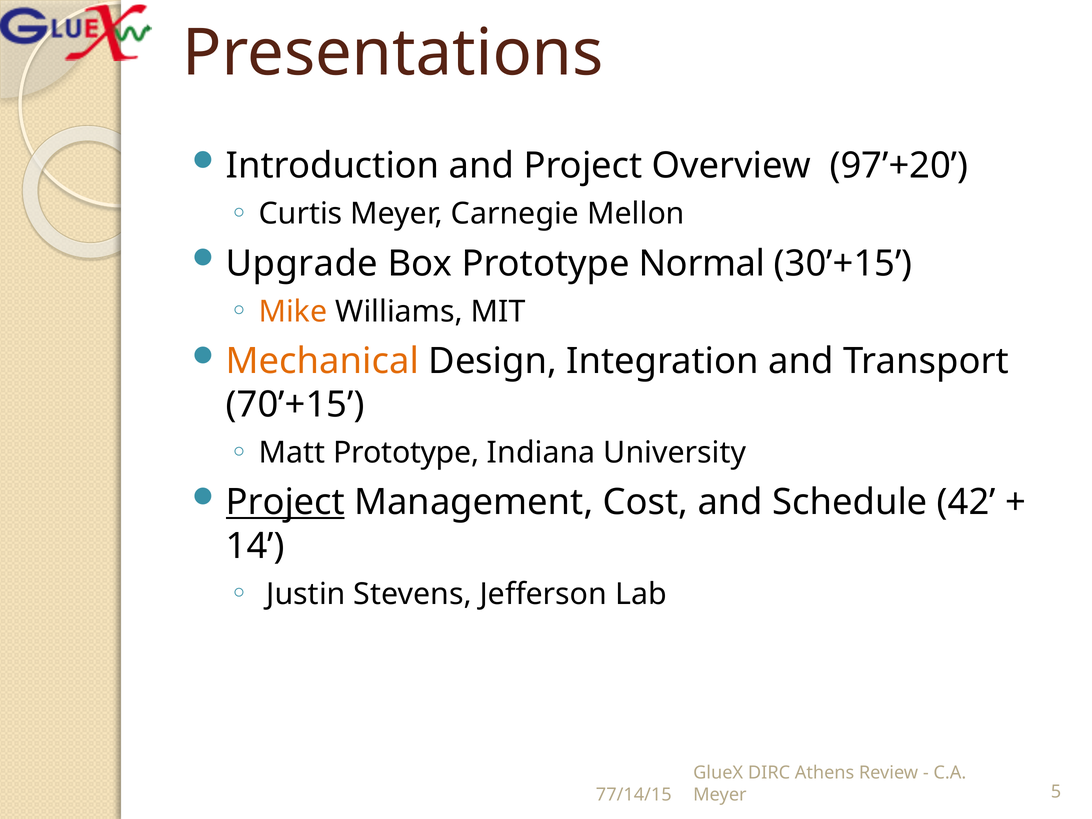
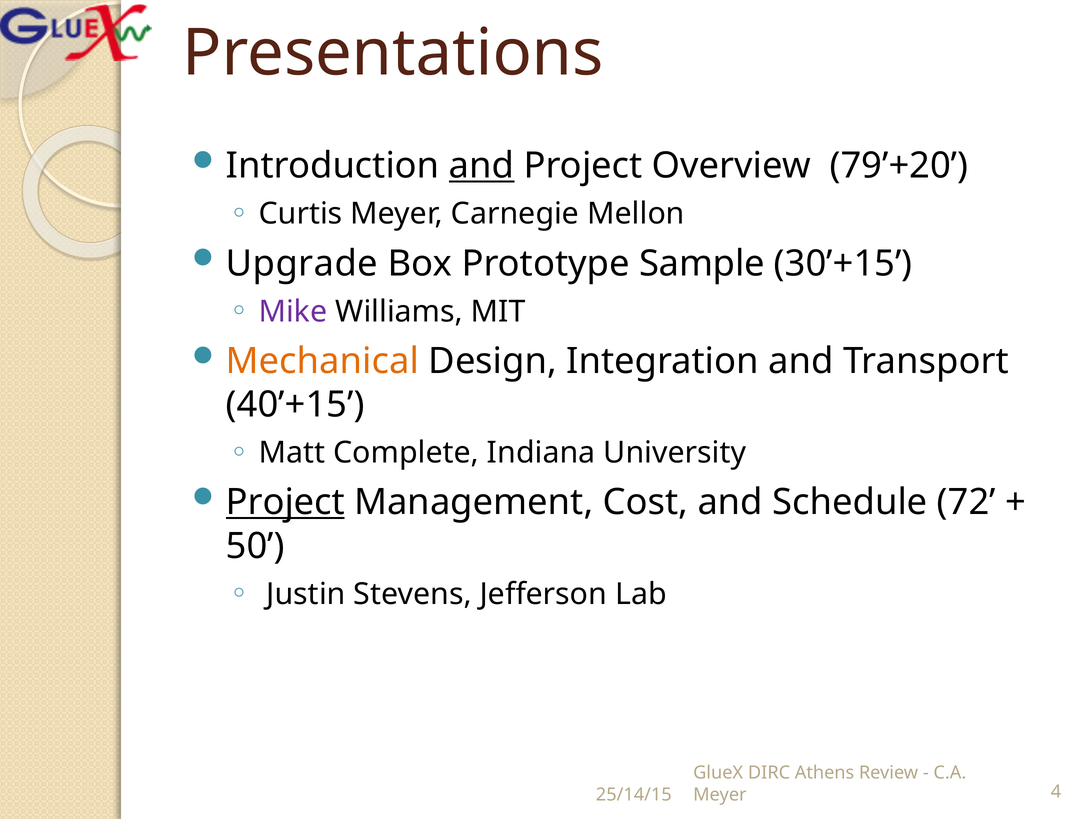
and underline: none -> present (482, 166)
97’+20: 97’+20 -> 79’+20 (899, 166)
Normal: Normal -> Sample (702, 264)
Mike colour: orange -> purple (293, 312)
70’+15: 70’+15 -> 40’+15 (295, 405)
Matt Prototype: Prototype -> Complete (406, 453)
42: 42 -> 72 (966, 502)
14: 14 -> 50 (255, 546)
77/14/15: 77/14/15 -> 25/14/15 (634, 795)
5: 5 -> 4 (1056, 792)
